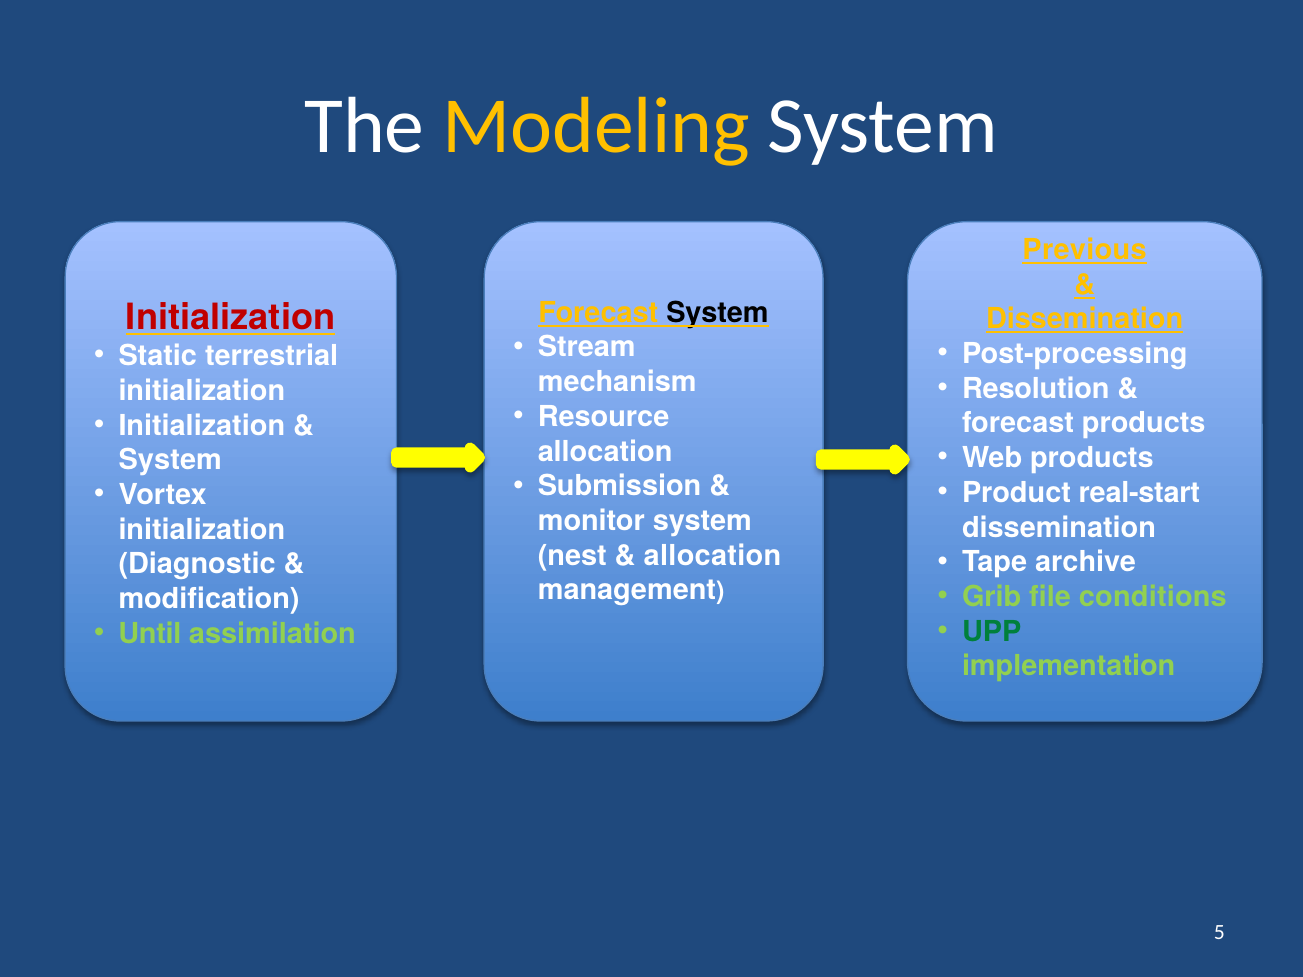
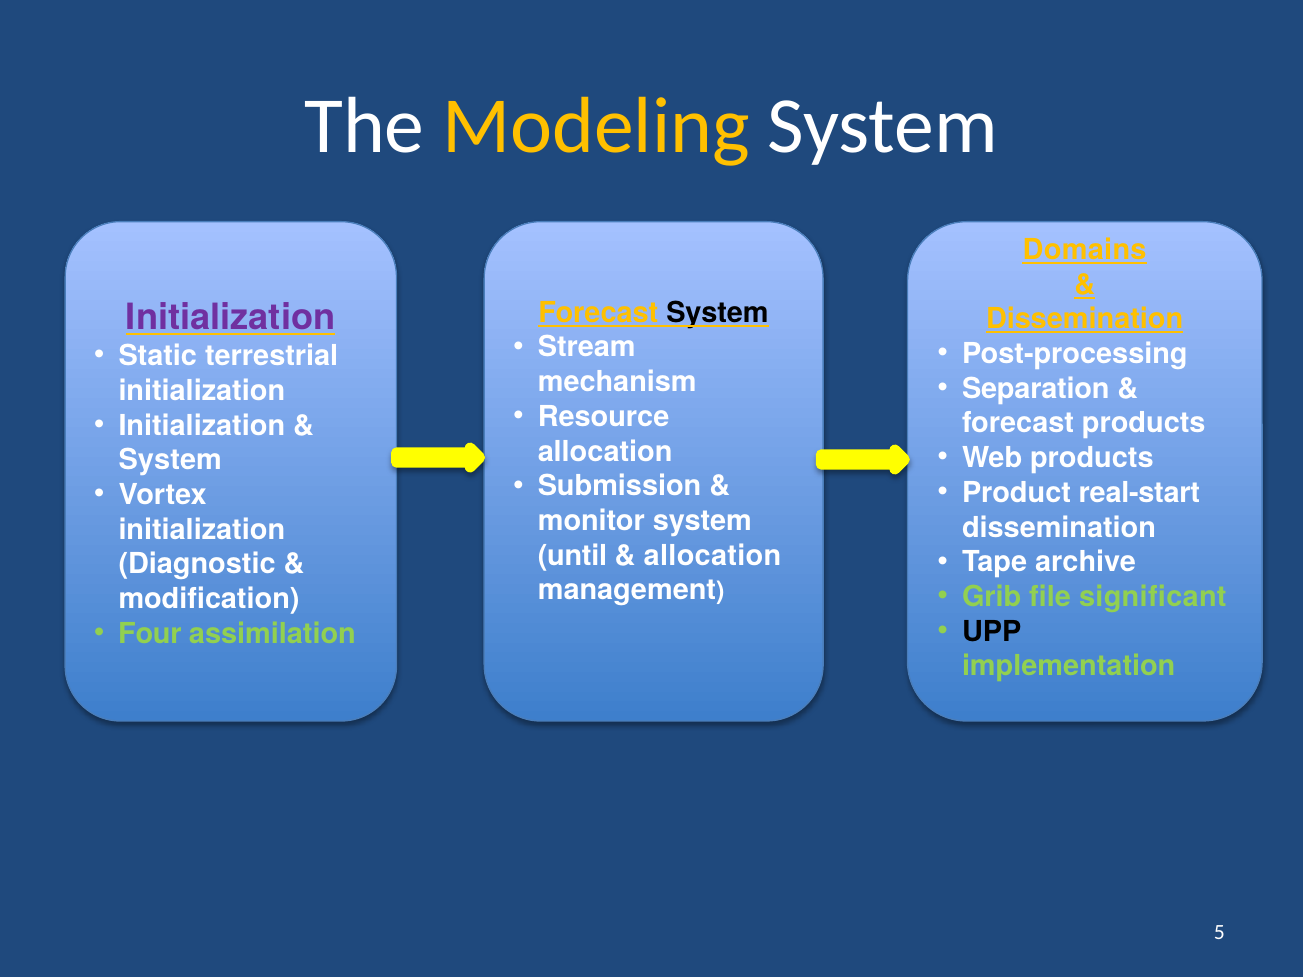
Previous: Previous -> Domains (1085, 250)
Initialization colour: red -> purple (231, 318)
Resolution: Resolution -> Separation (1036, 389)
nest: nest -> until (572, 556)
conditions: conditions -> significant (1153, 597)
UPP colour: green -> black (992, 632)
Until: Until -> Four (150, 634)
